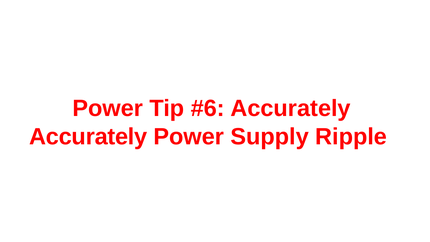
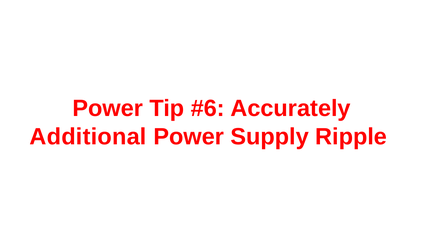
Accurately: Accurately -> Additional (88, 137)
